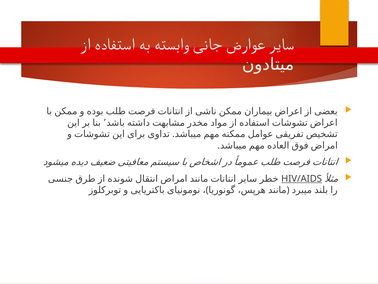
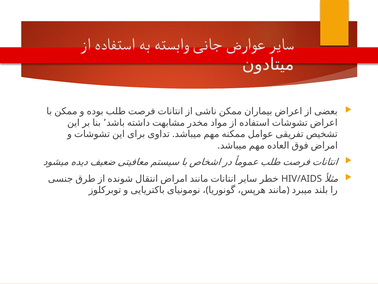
HIV/AIDS underline: present -> none (302, 178)
